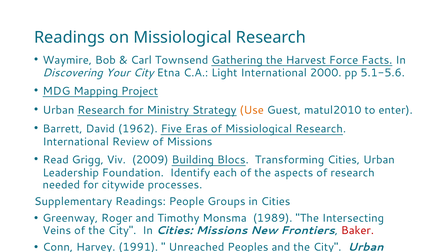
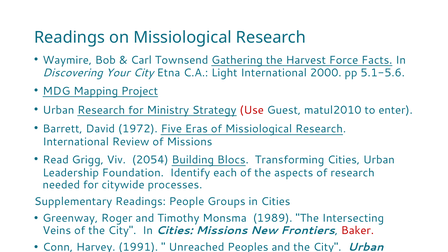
Use colour: orange -> red (252, 110)
1962: 1962 -> 1972 (138, 129)
2009: 2009 -> 2054 (150, 160)
